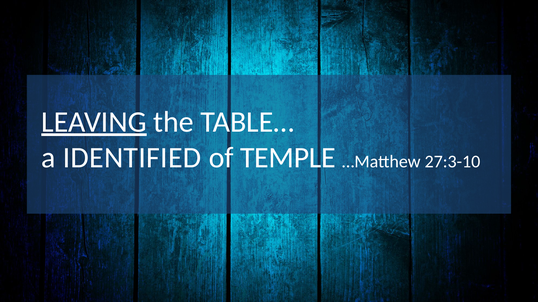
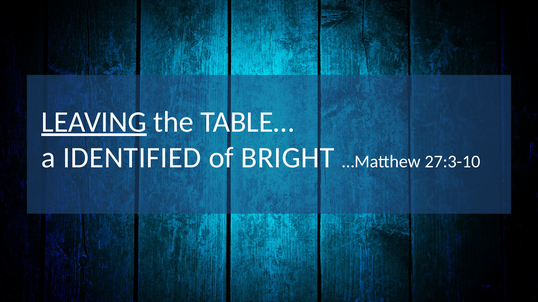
TEMPLE: TEMPLE -> BRIGHT (288, 158)
